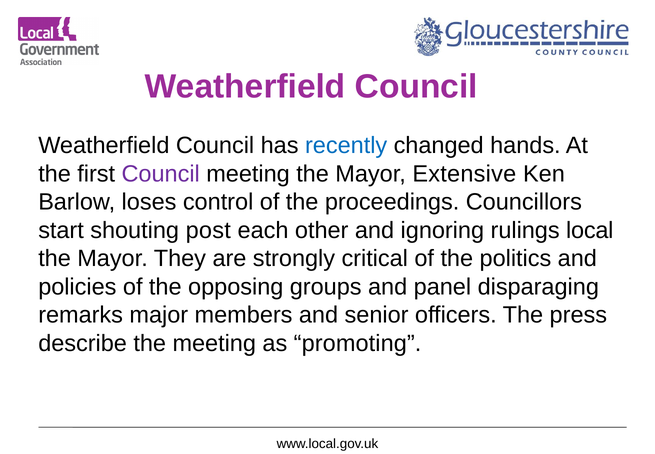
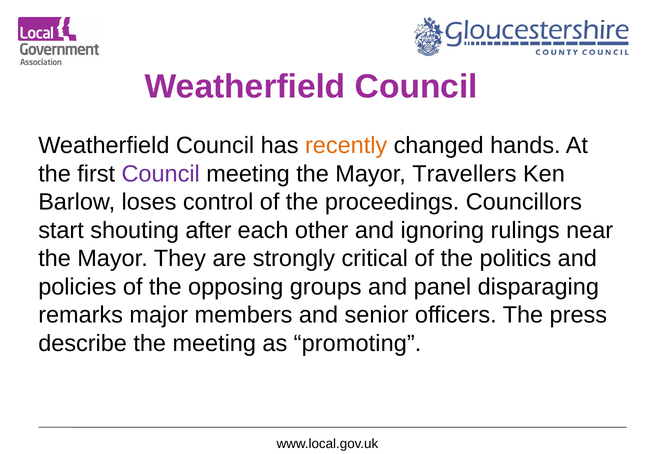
recently colour: blue -> orange (346, 145)
Extensive: Extensive -> Travellers (464, 174)
post: post -> after (208, 230)
local: local -> near (590, 230)
